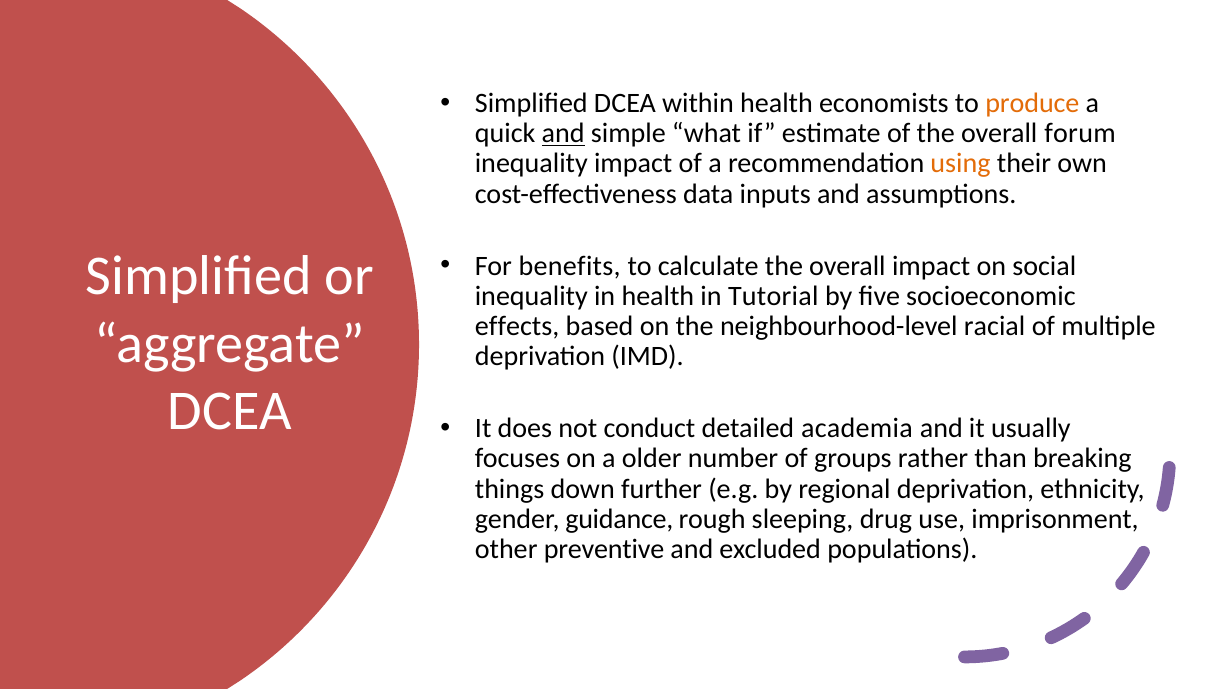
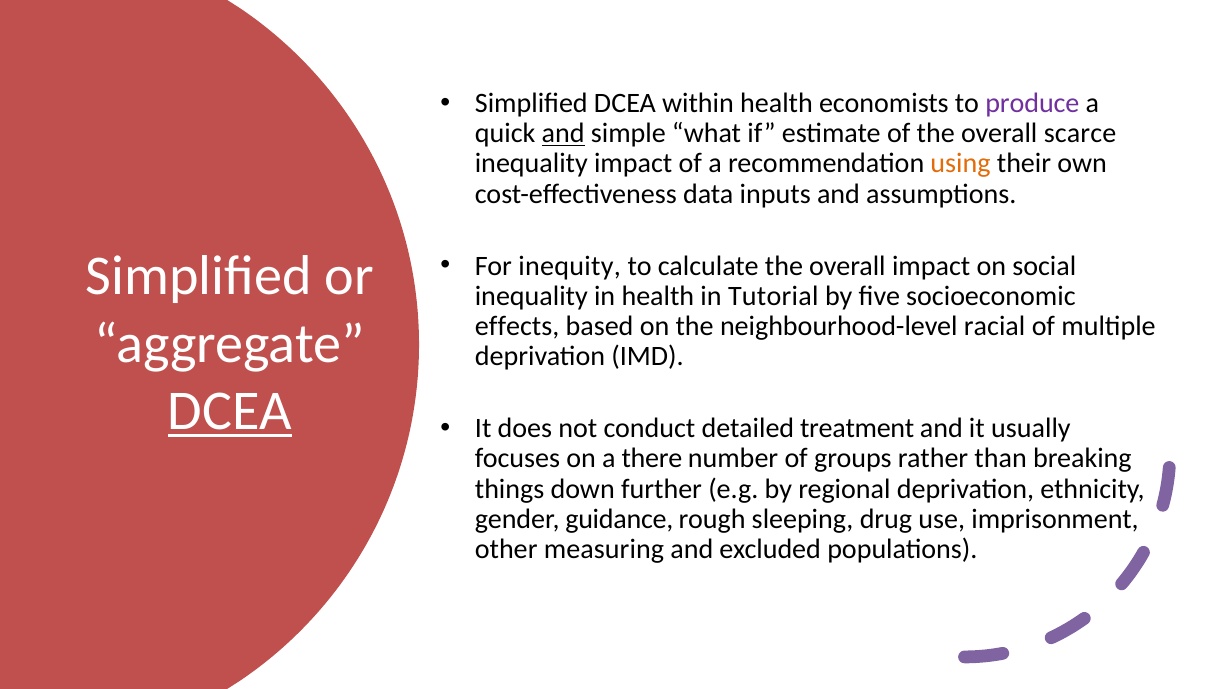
produce colour: orange -> purple (1032, 103)
forum: forum -> scarce (1080, 134)
benefits: benefits -> inequity (570, 266)
DCEA underline: none -> present (230, 412)
academia: academia -> treatment (857, 429)
older: older -> there (652, 459)
preventive: preventive -> measuring (604, 550)
